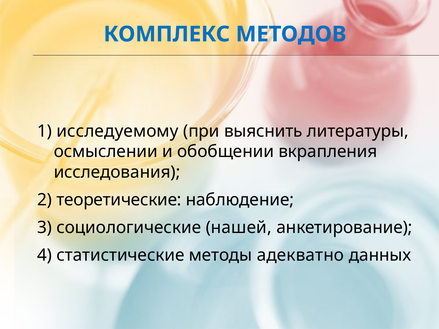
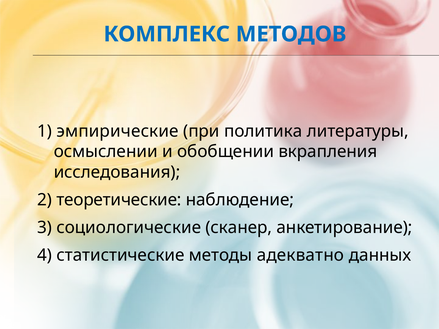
исследуемому: исследуемому -> эмпирические (118, 131)
выяснить: выяснить -> политика (263, 131)
нашей: нашей -> сканер (239, 228)
